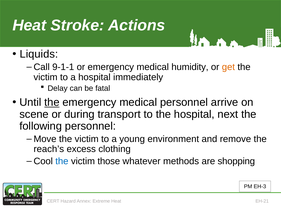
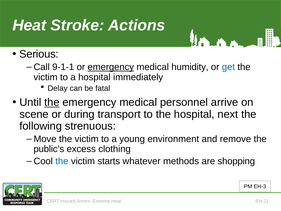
Liquids: Liquids -> Serious (39, 54)
emergency underline: none -> present (111, 67)
get colour: orange -> blue (228, 67)
following personnel: personnel -> strenuous (90, 126)
reach’s: reach’s -> public’s (49, 149)
those: those -> starts (109, 161)
